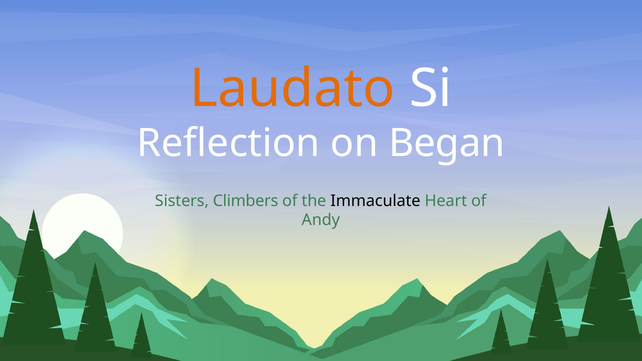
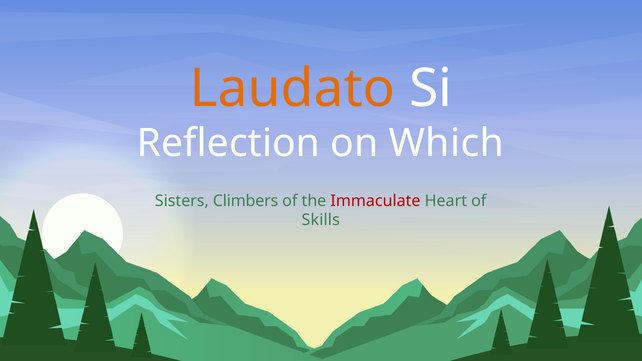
Began: Began -> Which (446, 143)
Immaculate colour: black -> red (376, 201)
Andy: Andy -> Skills (321, 220)
